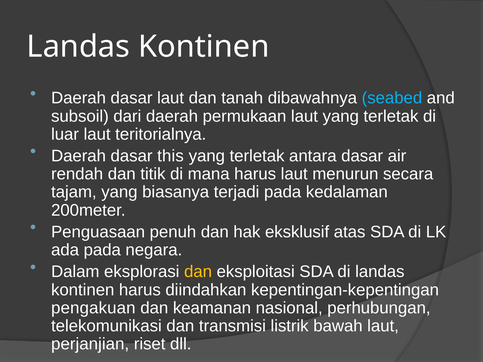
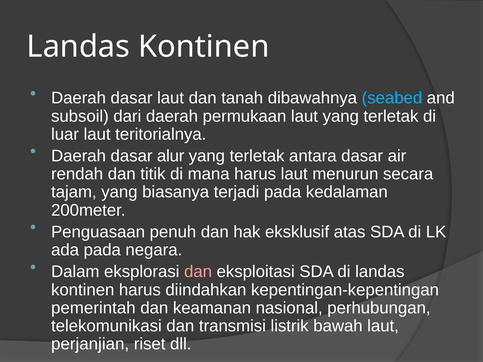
this: this -> alur (171, 156)
dan colour: yellow -> pink (198, 272)
pengakuan: pengakuan -> pemerintah (93, 308)
